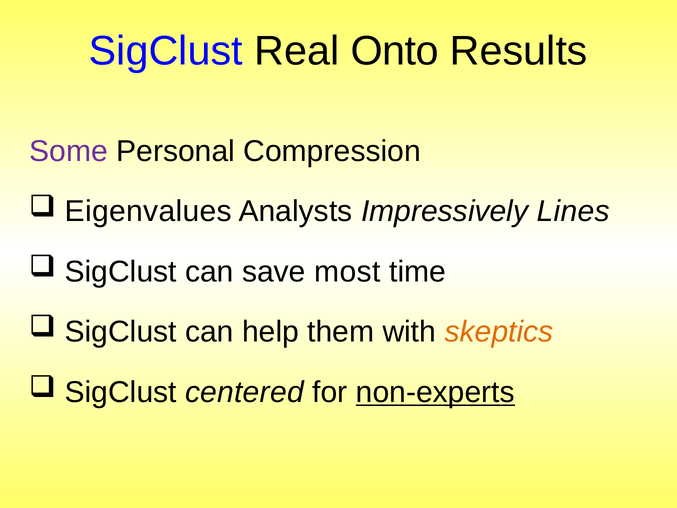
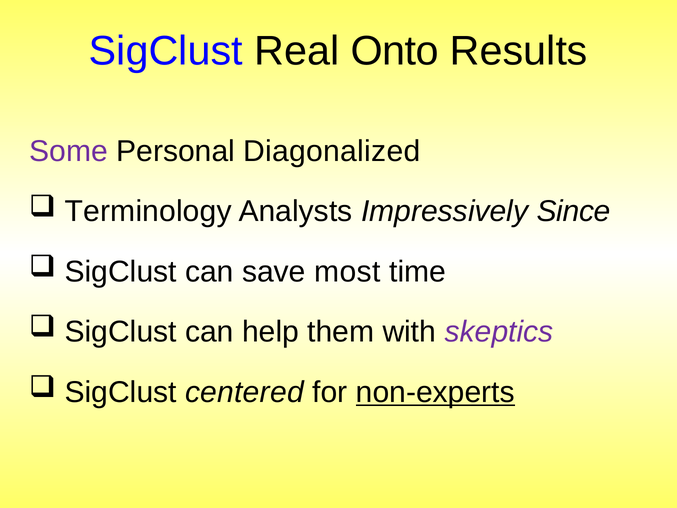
Compression: Compression -> Diagonalized (332, 151)
Eigenvalues: Eigenvalues -> Terminology (148, 211)
Lines: Lines -> Since (574, 211)
skeptics colour: orange -> purple (499, 332)
